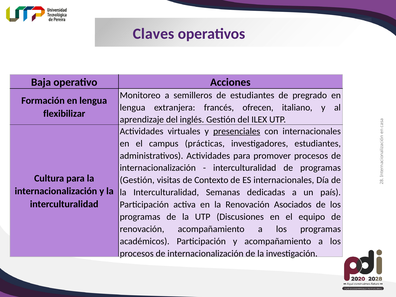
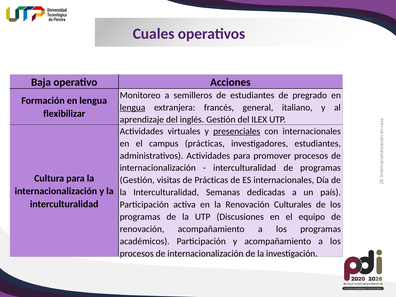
Claves: Claves -> Cuales (154, 34)
lengua underline: none -> present (133, 107)
ofrecen: ofrecen -> general (258, 107)
de Contexto: Contexto -> Prácticas (211, 180)
Asociados: Asociados -> Culturales (293, 205)
